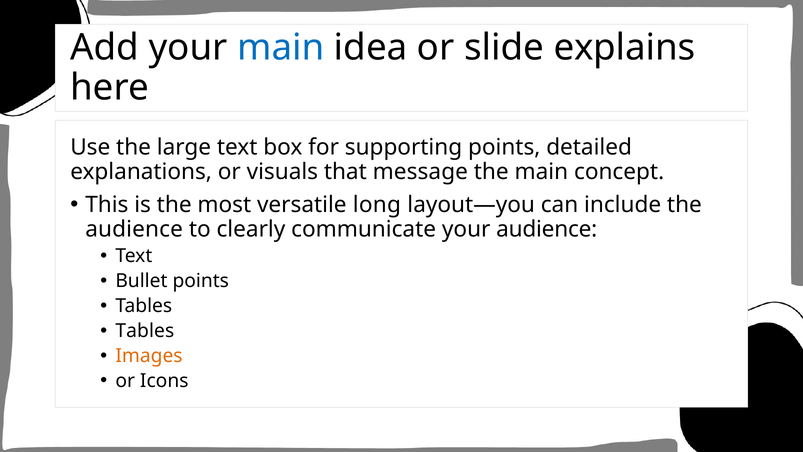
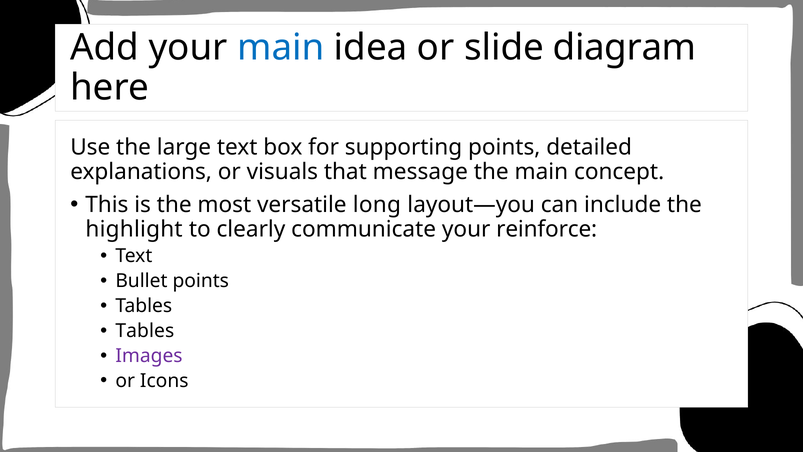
explains: explains -> diagram (625, 48)
audience: audience -> highlight (134, 229)
your audience: audience -> reinforce (547, 229)
Images colour: orange -> purple (149, 356)
